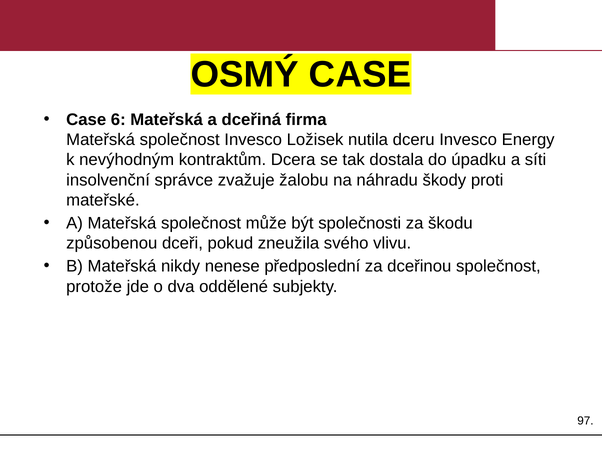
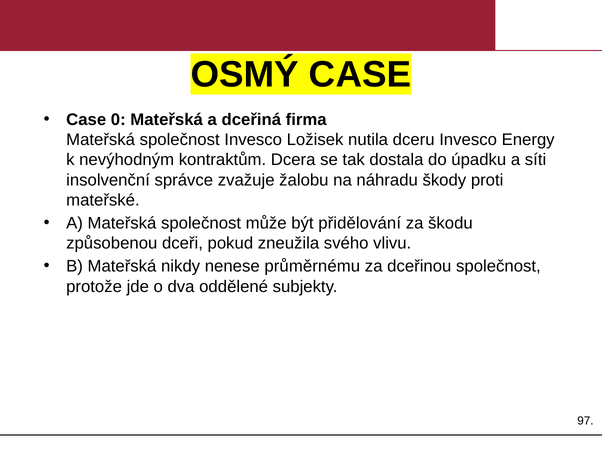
6: 6 -> 0 (118, 120)
společnosti: společnosti -> přidělování (360, 223)
předposlední: předposlední -> průměrnému (312, 266)
